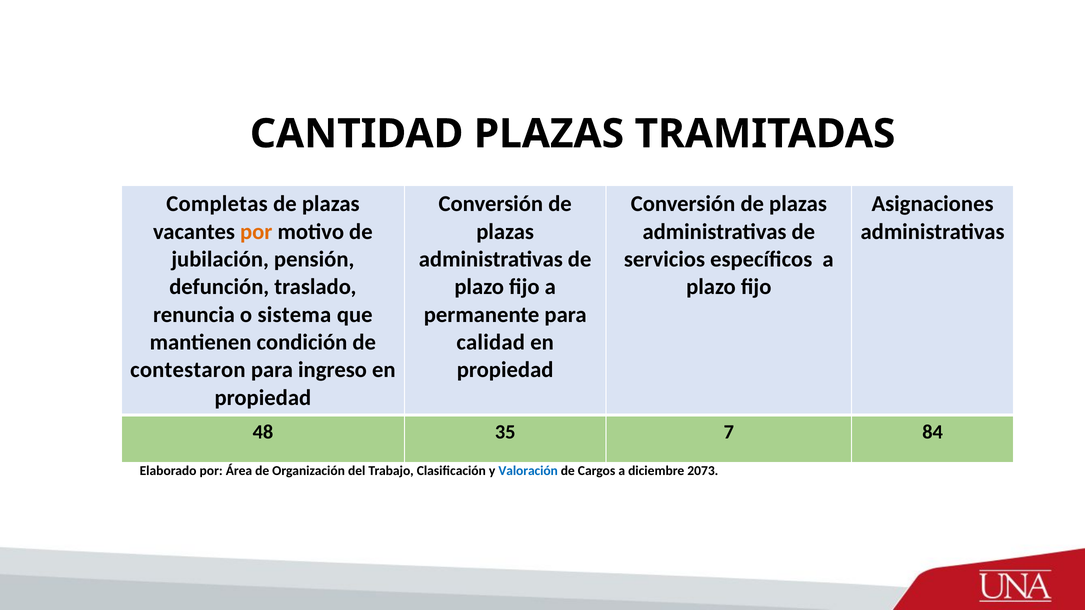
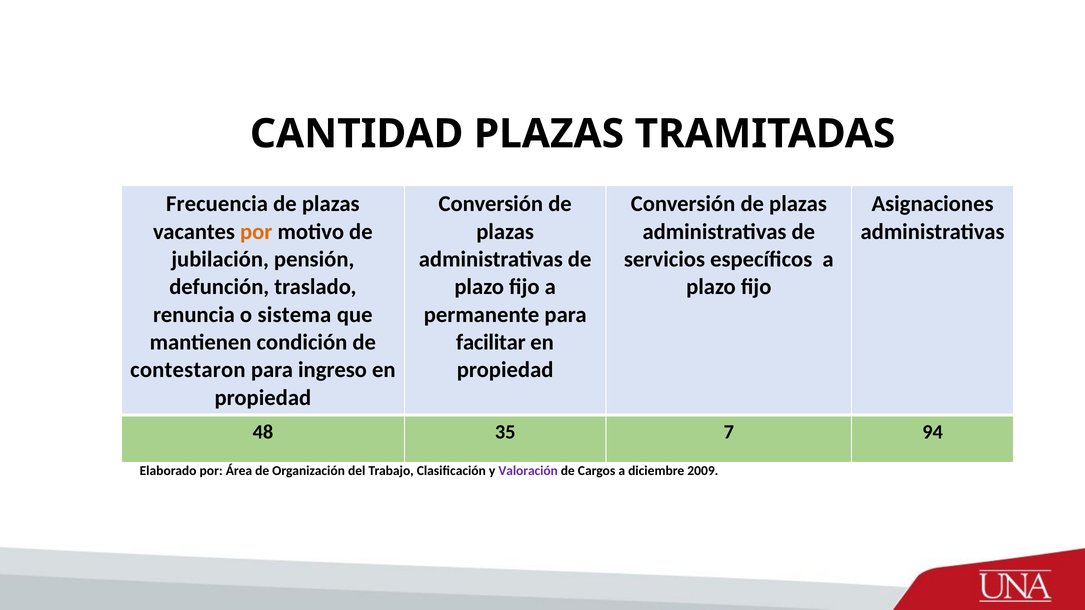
Completas: Completas -> Frecuencia (217, 204)
calidad: calidad -> facilitar (491, 342)
84: 84 -> 94 (933, 432)
Valoración colour: blue -> purple (528, 471)
2073: 2073 -> 2009 (703, 471)
